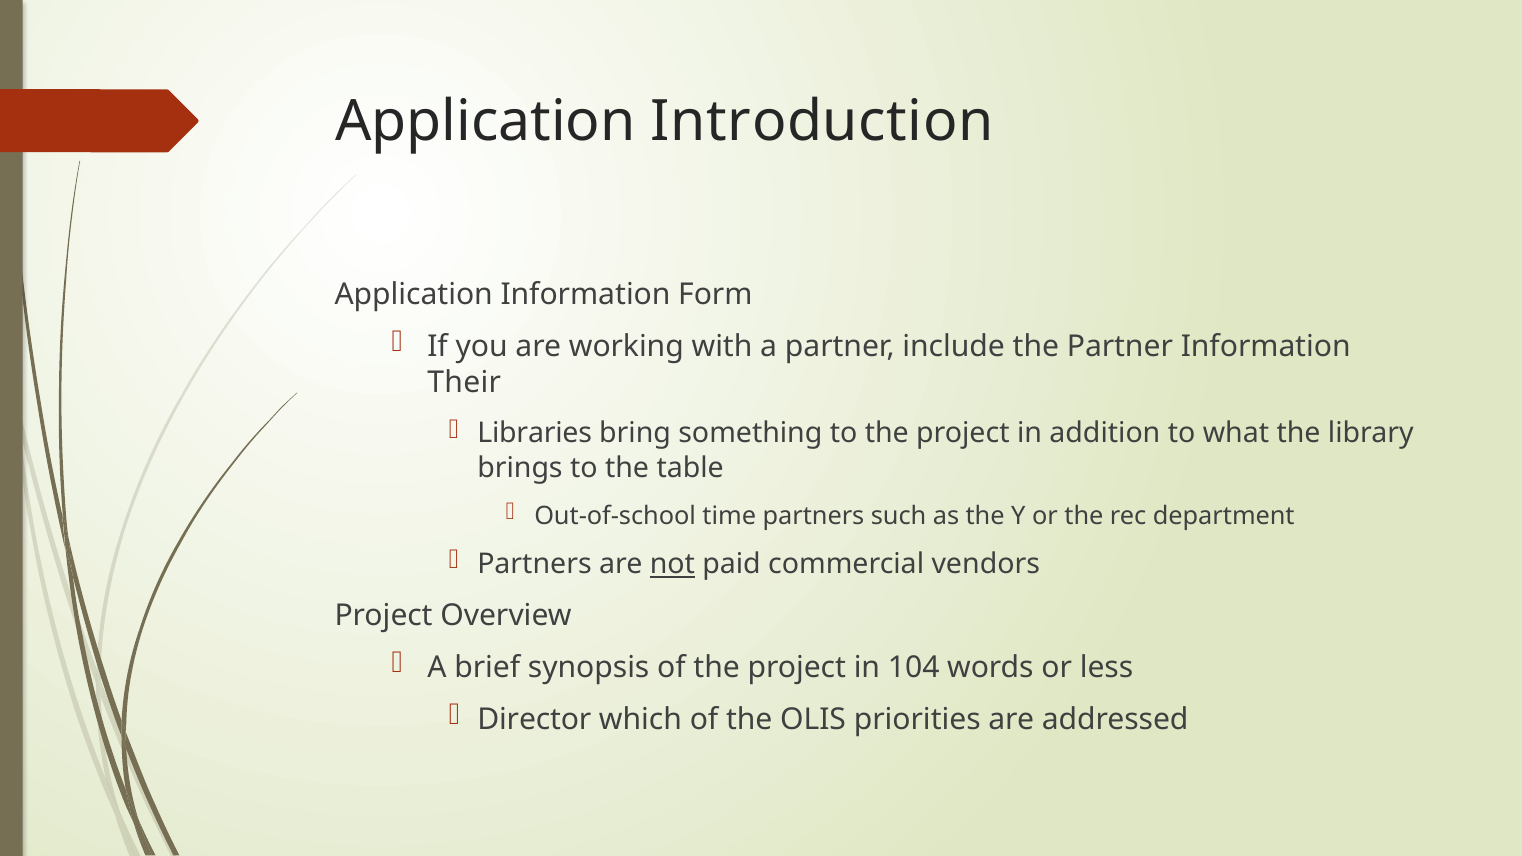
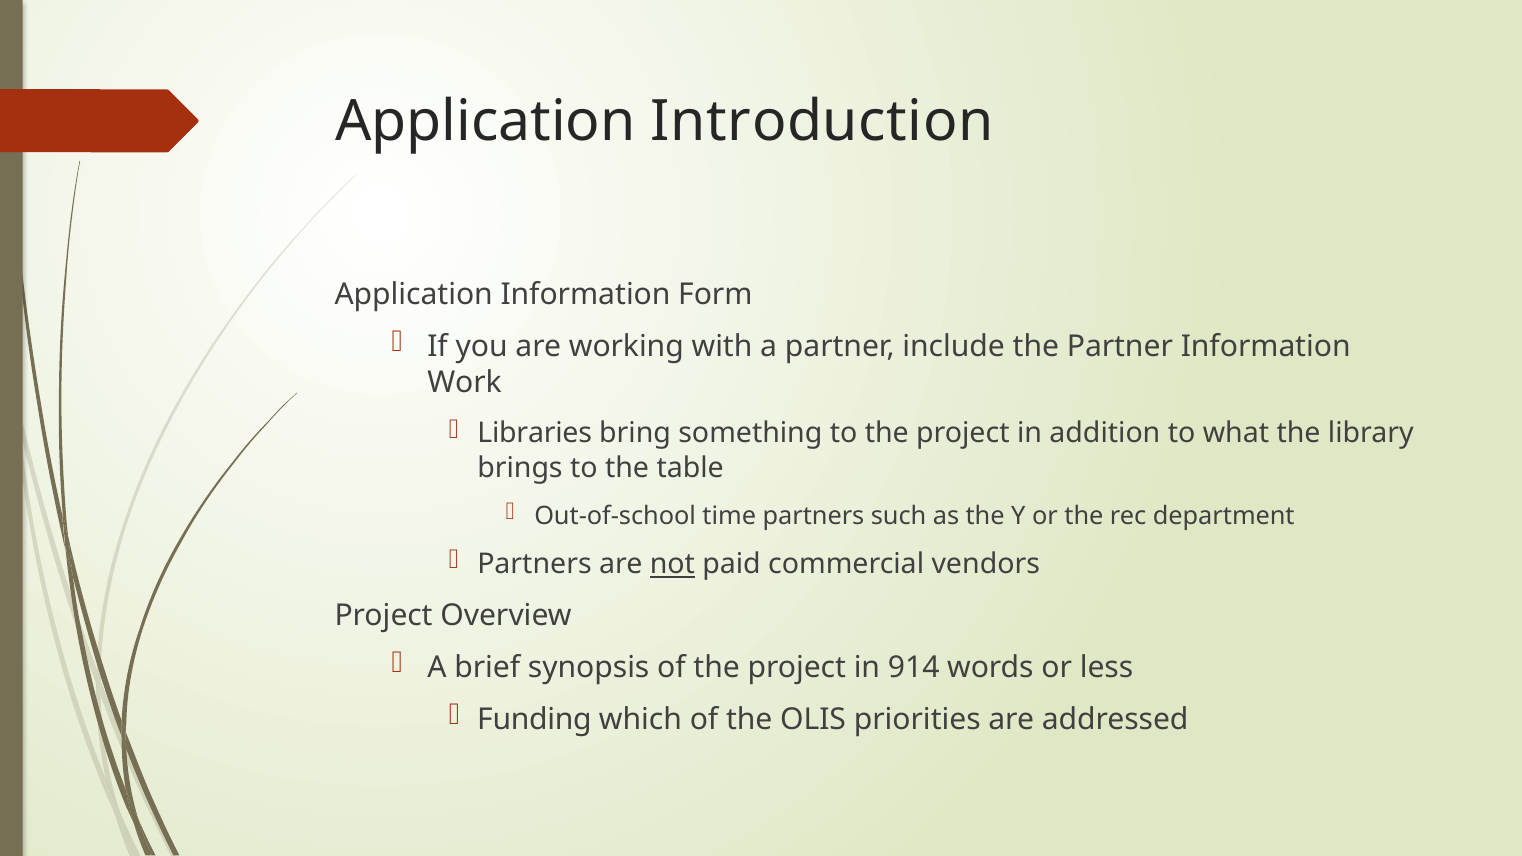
Their: Their -> Work (465, 383)
104: 104 -> 914 (914, 667)
Director: Director -> Funding (534, 719)
